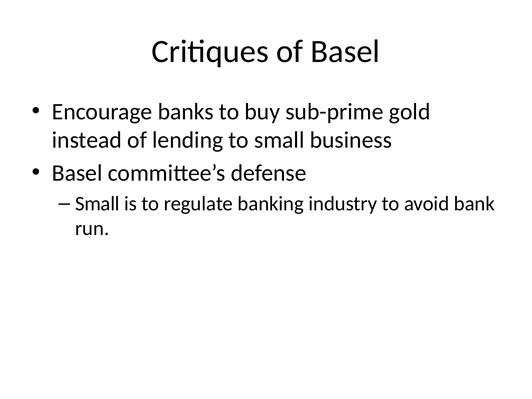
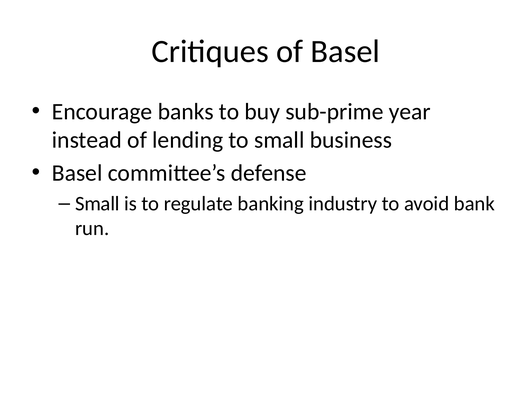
gold: gold -> year (410, 112)
